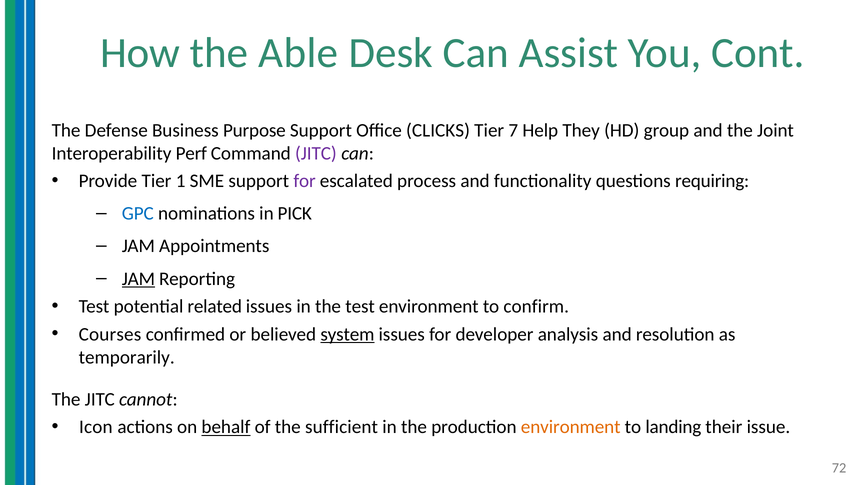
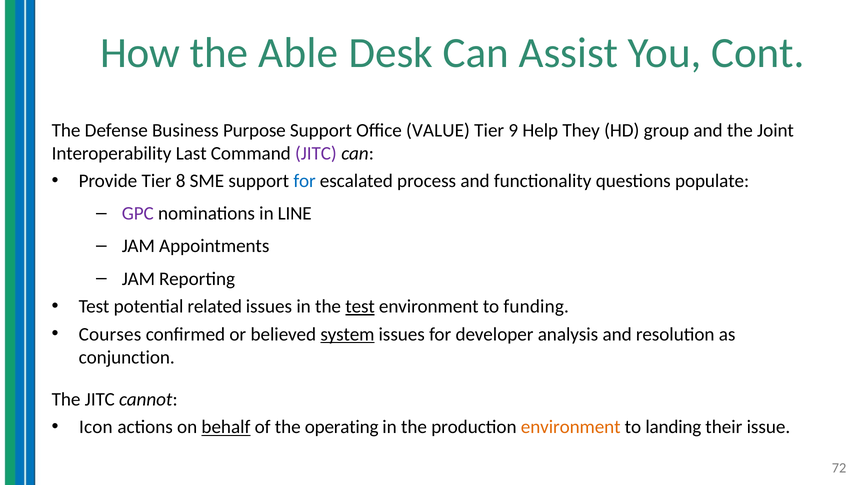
CLICKS: CLICKS -> VALUE (438, 130)
7: 7 -> 9 (513, 130)
Perf: Perf -> Last (191, 153)
1: 1 -> 8 (181, 181)
for colour: purple -> blue (305, 181)
requiring: requiring -> populate (712, 181)
GPC colour: blue -> purple (138, 214)
PICK: PICK -> LINE (295, 214)
JAM underline: present -> none (138, 279)
test underline: none -> present (360, 306)
confirm: confirm -> funding (536, 306)
temporarily: temporarily -> conjunction (127, 357)
sufficient: sufficient -> operating (342, 427)
